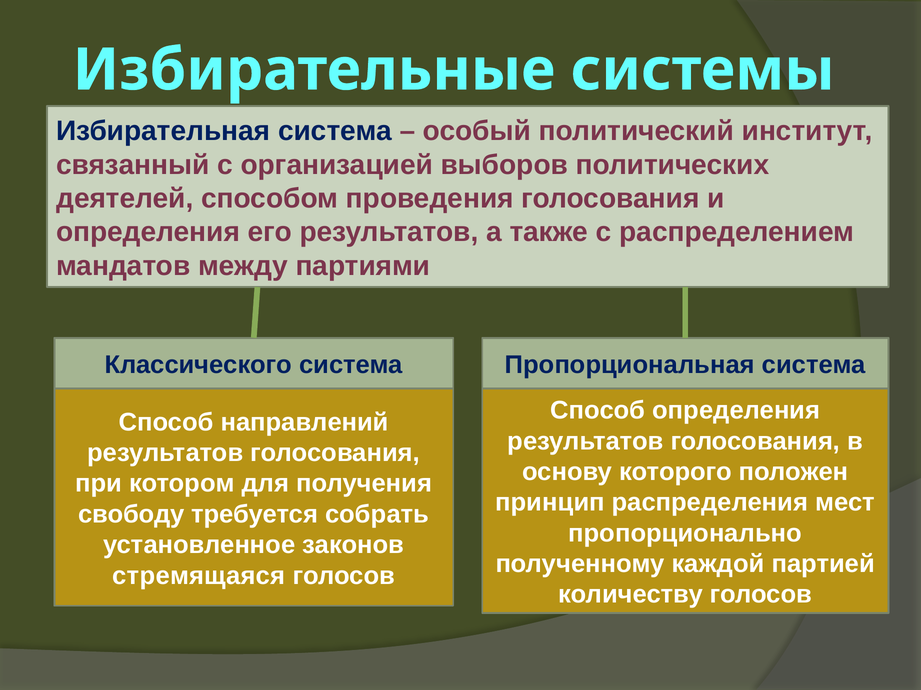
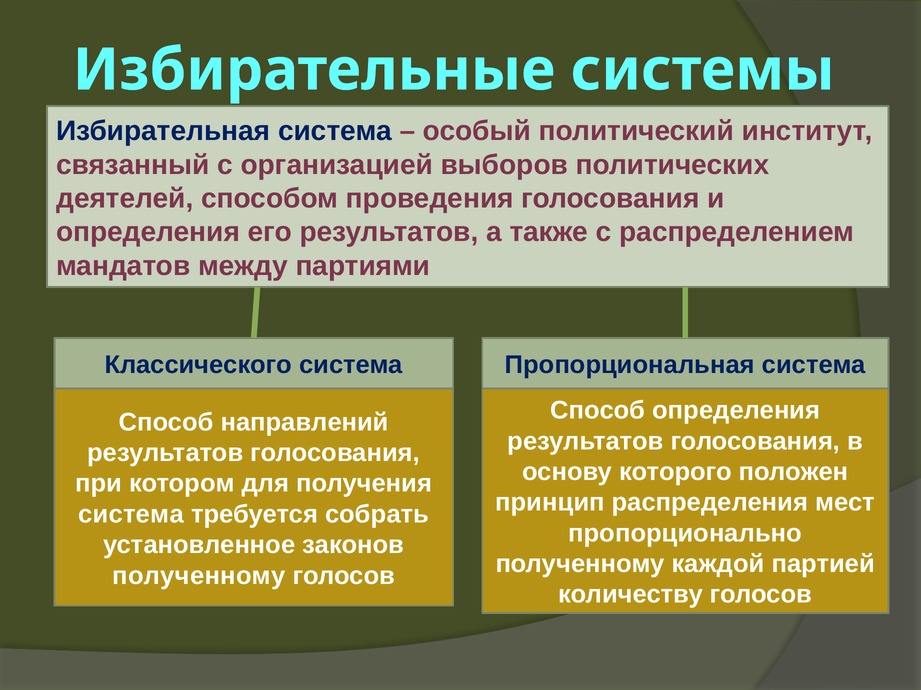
свободу: свободу -> система (131, 515)
стремящаяся: стремящаяся -> полученному (199, 576)
